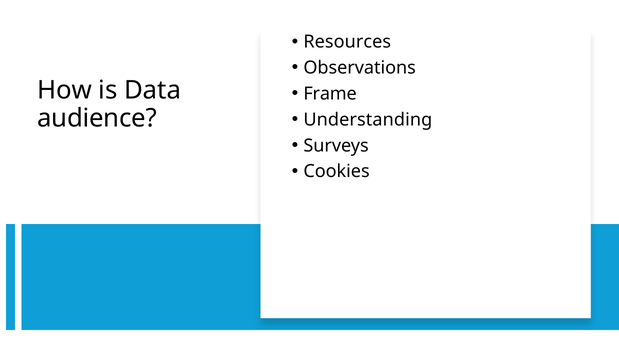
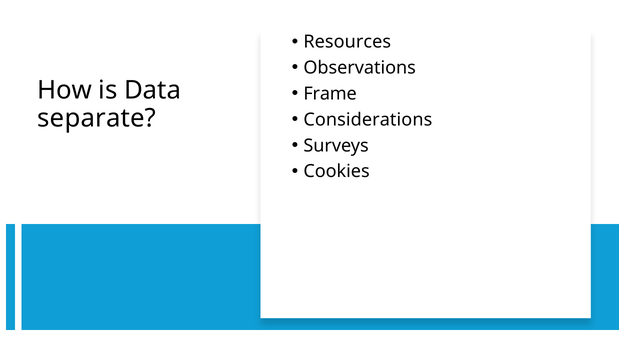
Understanding: Understanding -> Considerations (368, 120)
audience: audience -> separate (97, 118)
